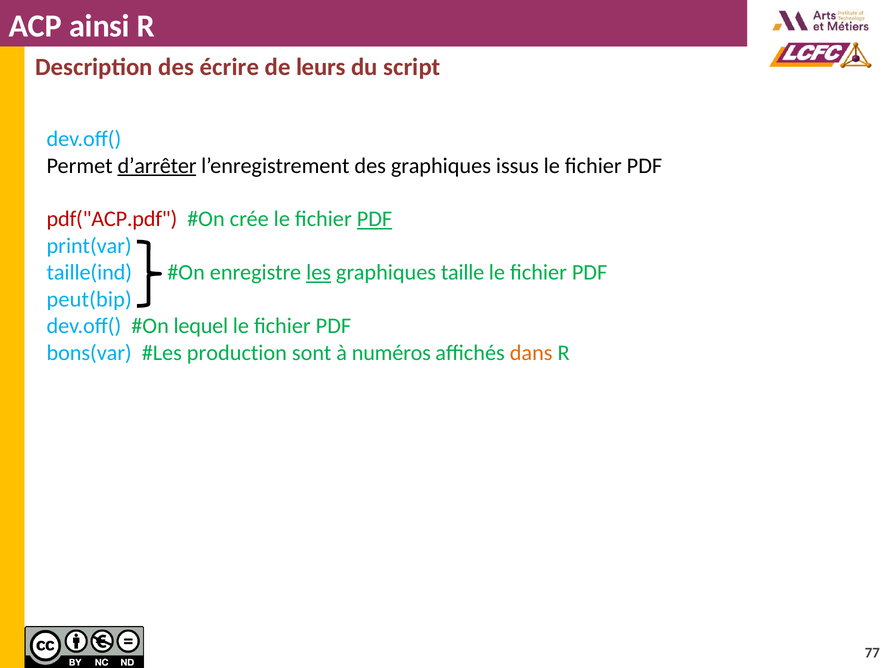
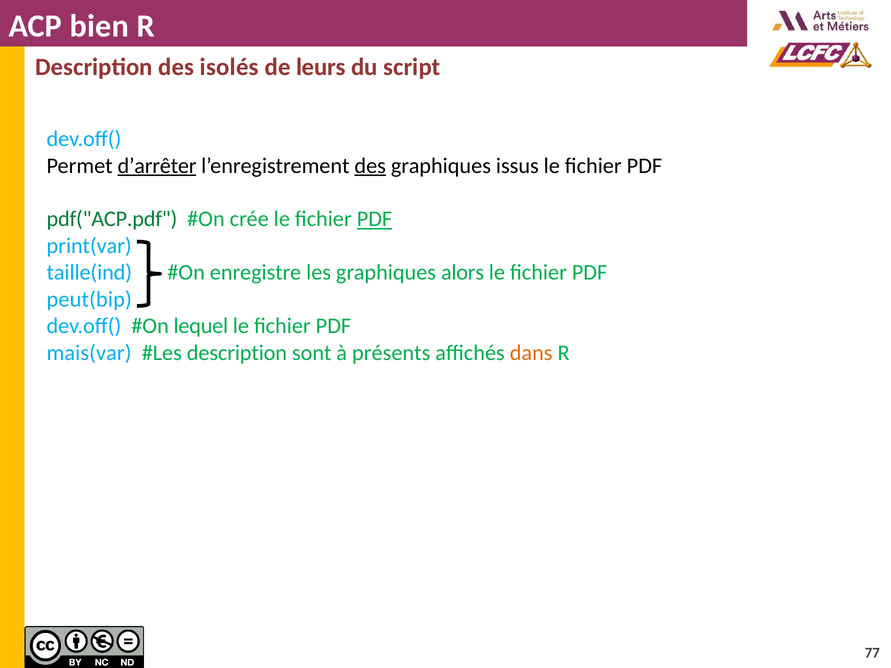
ainsi: ainsi -> bien (99, 26)
écrire: écrire -> isolés (229, 67)
des underline: none -> present (370, 166)
pdf("ACP.pdf colour: red -> green (112, 219)
les underline: present -> none (319, 273)
taille: taille -> alors (463, 273)
bons(var: bons(var -> mais(var (89, 353)
production: production -> description (237, 353)
numéros: numéros -> présents (391, 353)
